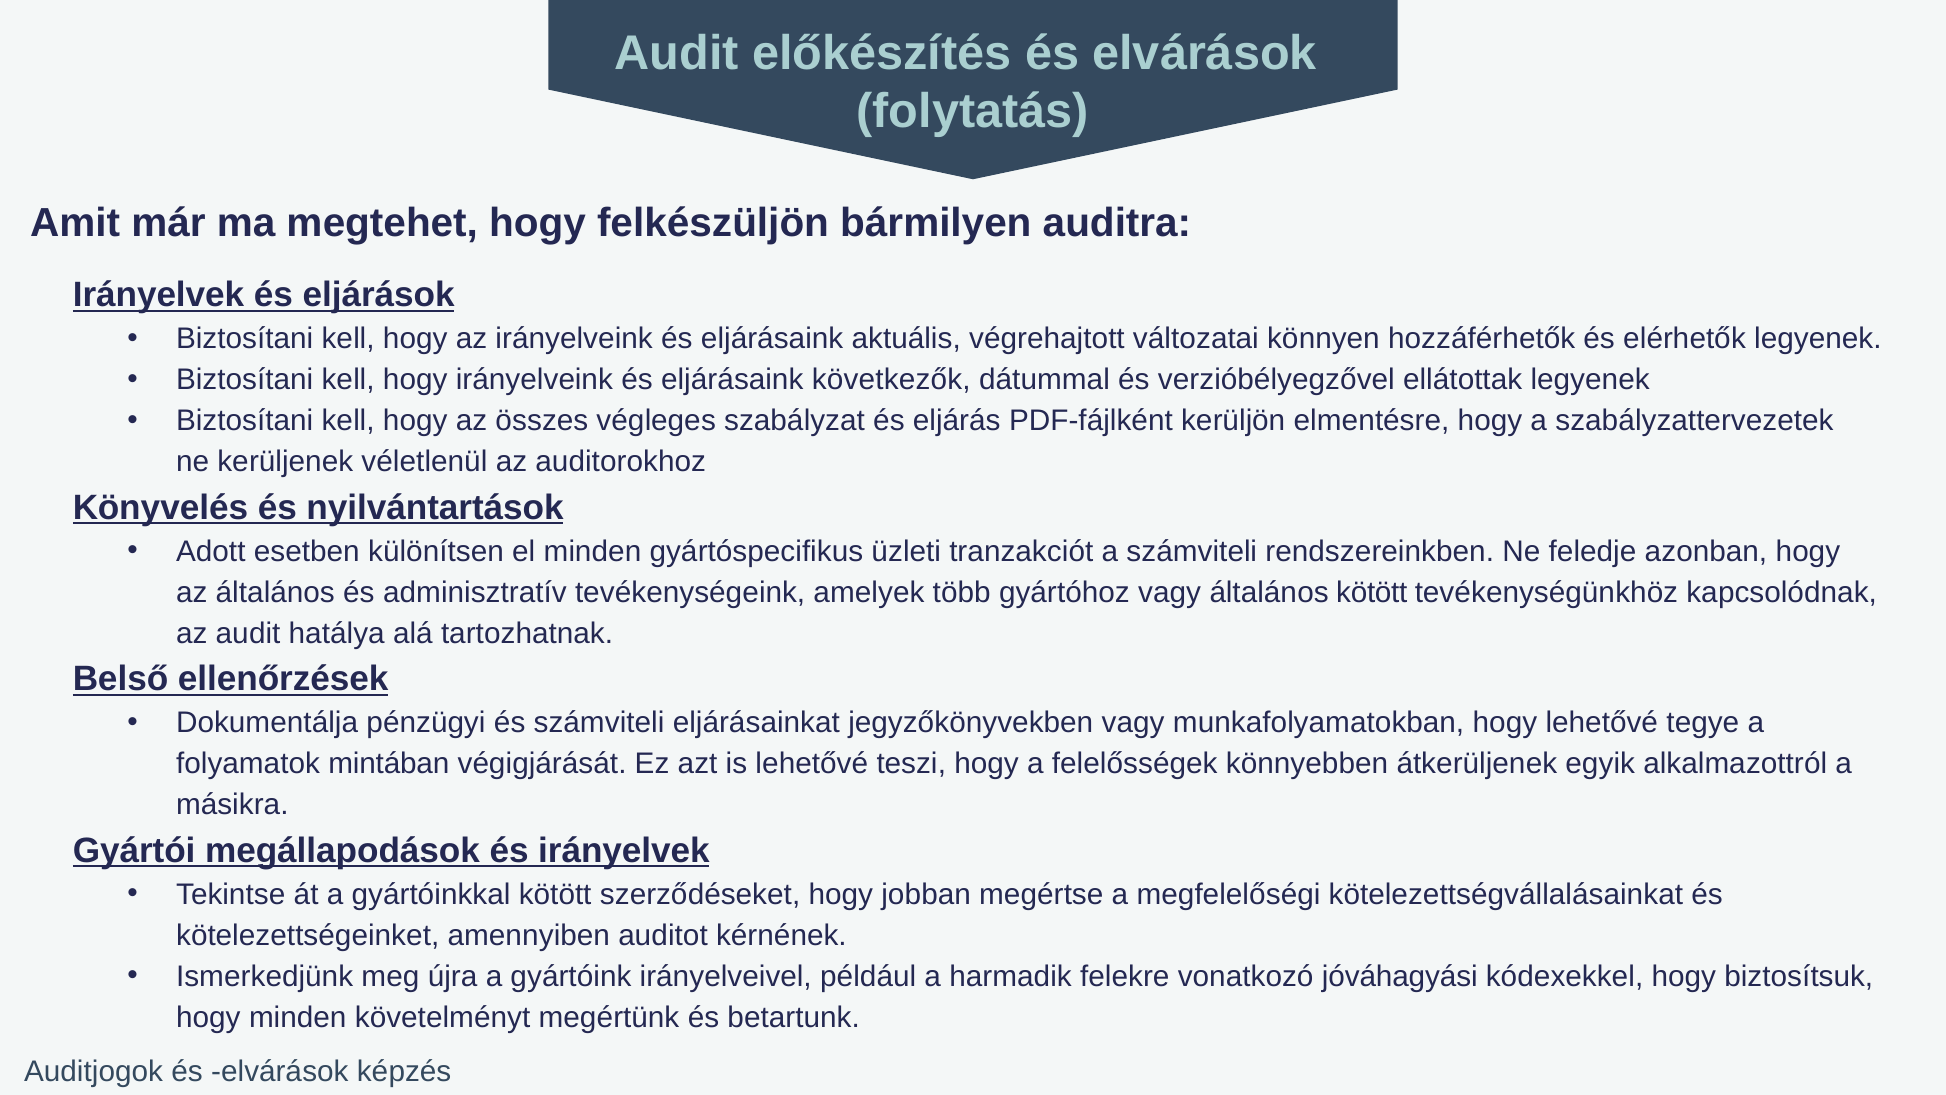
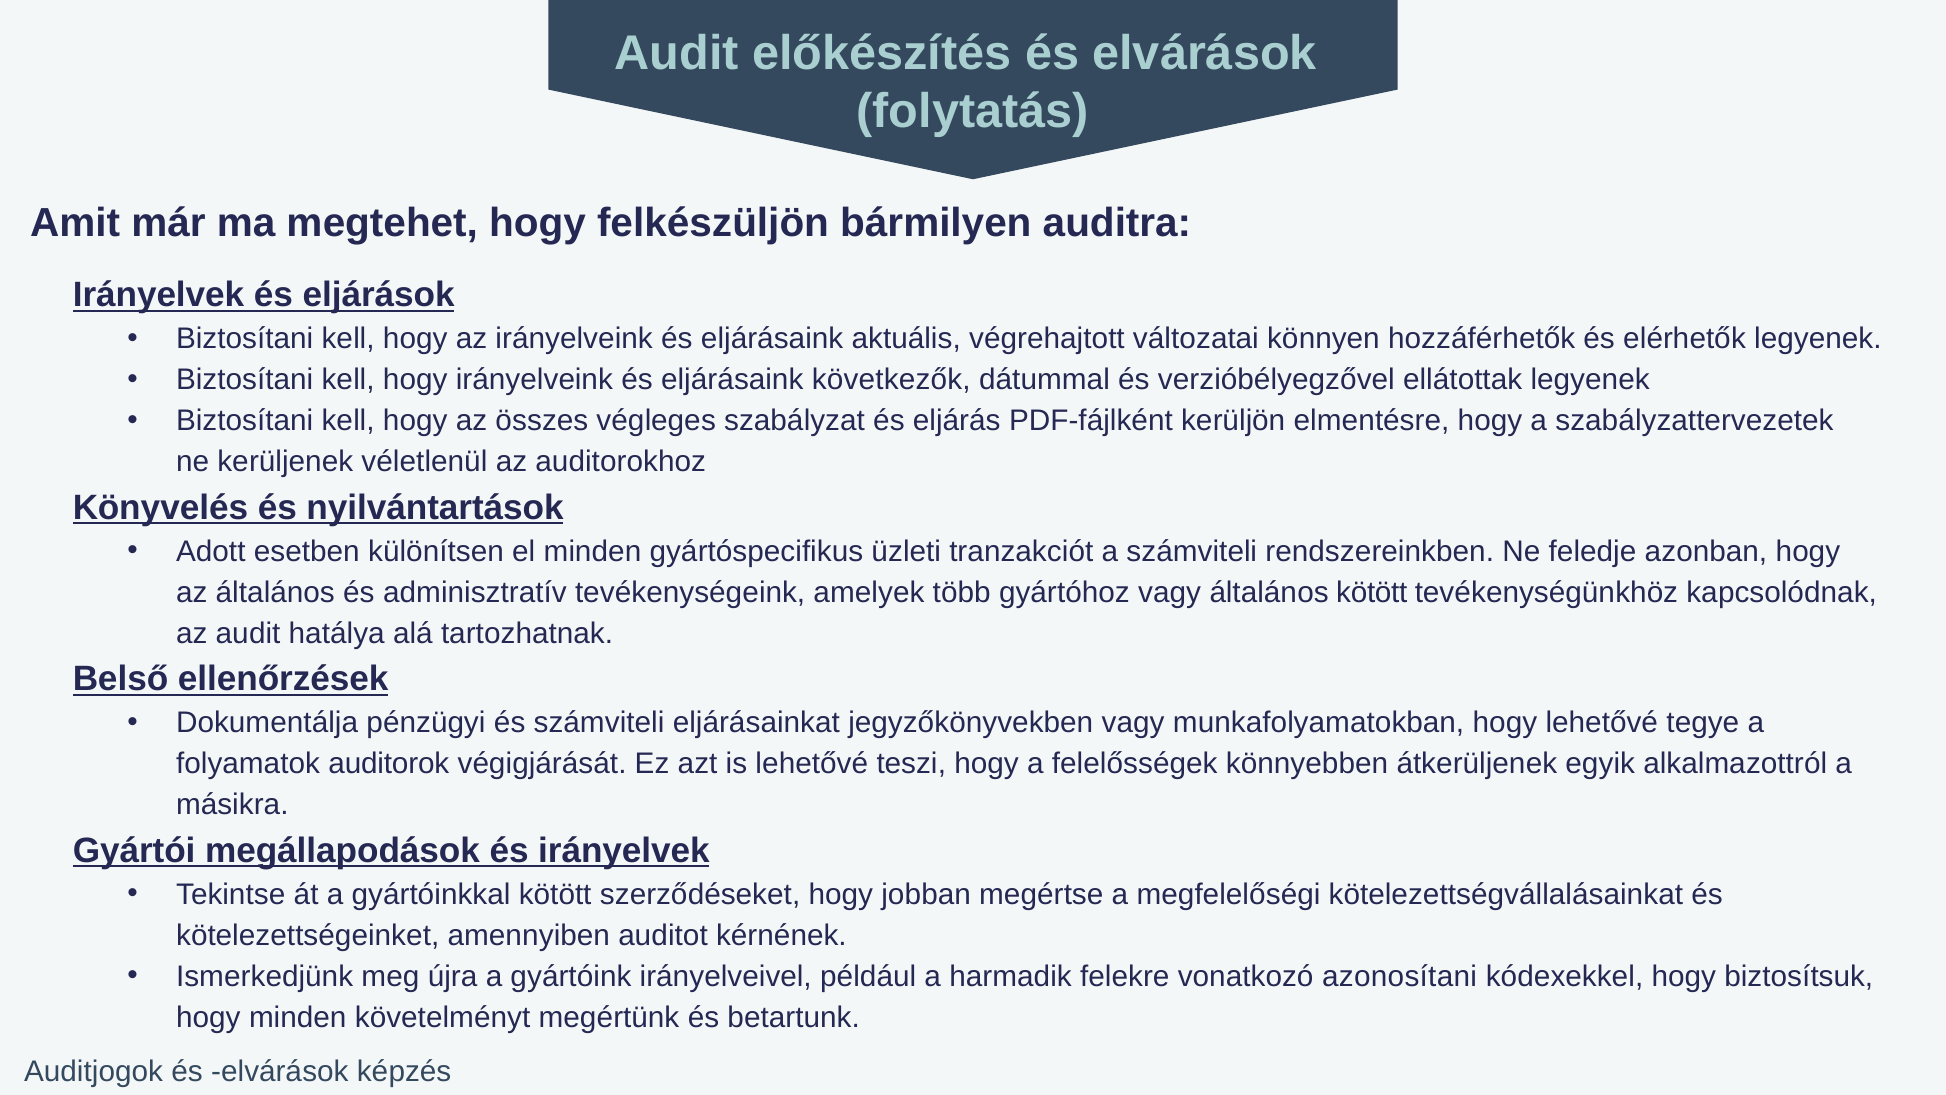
mintában: mintában -> auditorok (389, 764)
jóváhagyási: jóváhagyási -> azonosítani (1400, 976)
